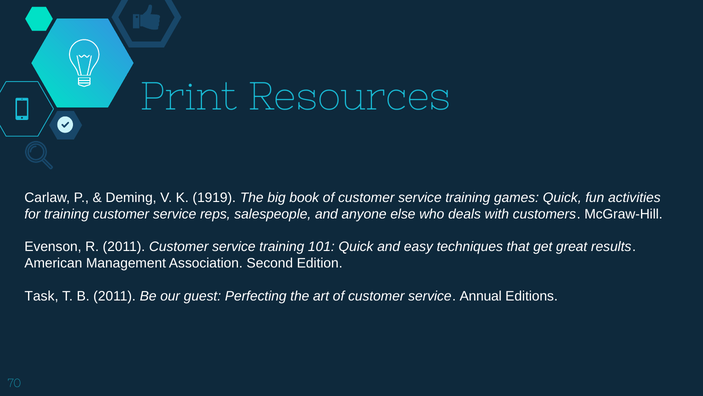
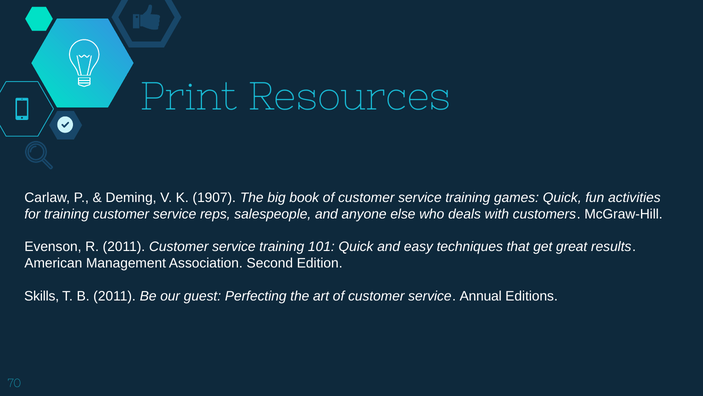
1919: 1919 -> 1907 (214, 197)
Task: Task -> Skills (42, 296)
